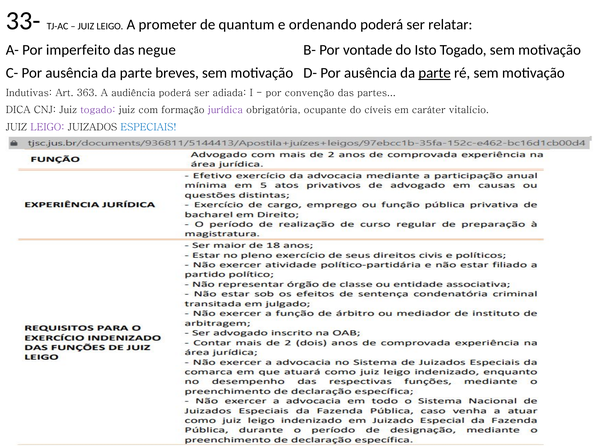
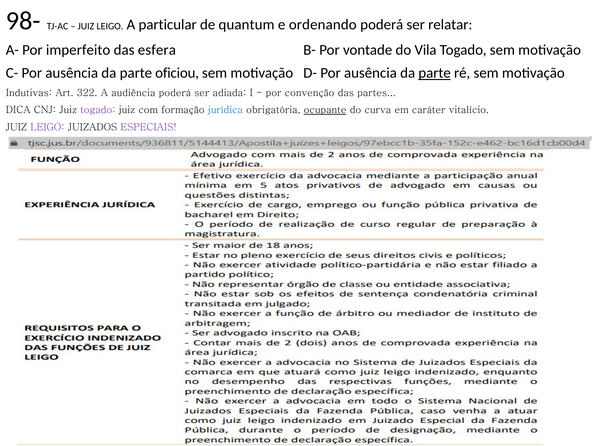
33-: 33- -> 98- (23, 21)
prometer: prometer -> particular (168, 24)
negue: negue -> esfera (157, 50)
Isto: Isto -> Vila (426, 50)
breves: breves -> oficiou (177, 73)
363: 363 -> 322 (87, 93)
jurídica colour: purple -> blue (225, 110)
ocupante underline: none -> present (325, 110)
cíveis: cíveis -> curva (378, 110)
ESPECIAIS colour: blue -> purple (148, 127)
